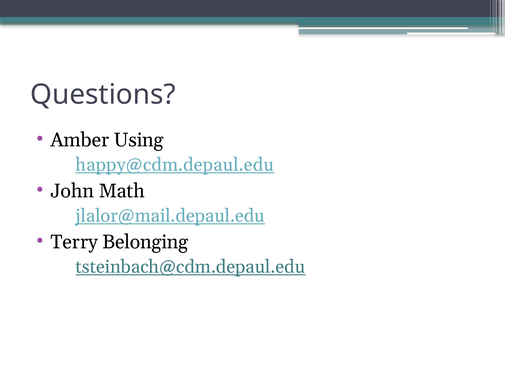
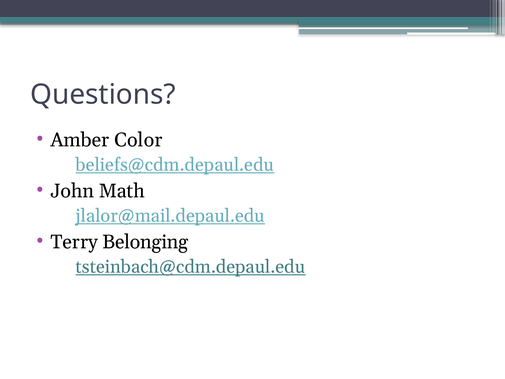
Using: Using -> Color (138, 140)
happy@cdm.depaul.edu: happy@cdm.depaul.edu -> beliefs@cdm.depaul.edu (175, 165)
